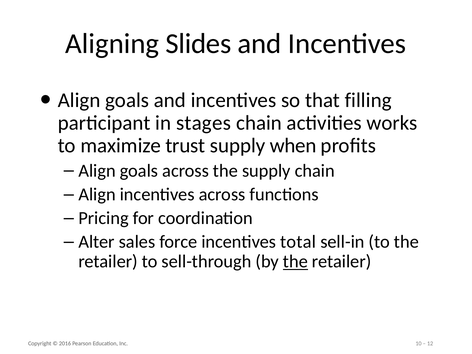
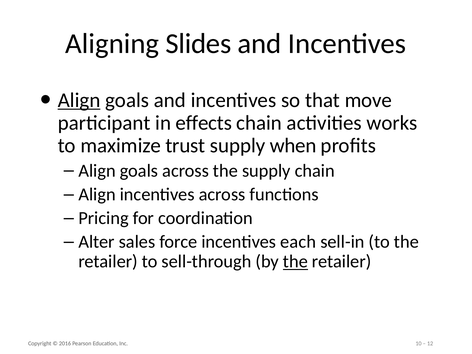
Align underline: none -> present (79, 100)
filling: filling -> move (368, 100)
stages: stages -> effects (204, 123)
total: total -> each (298, 242)
